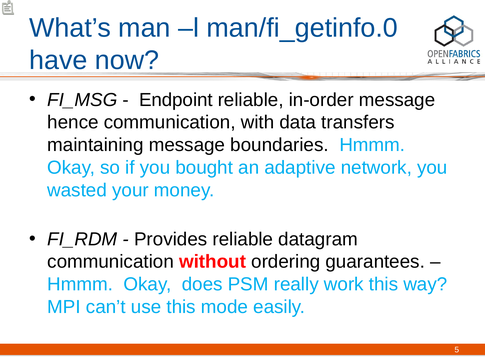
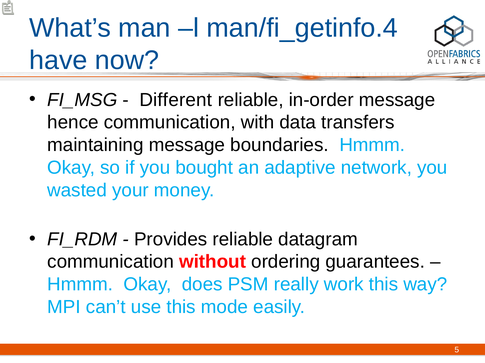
man/fi_getinfo.0: man/fi_getinfo.0 -> man/fi_getinfo.4 (302, 28)
Endpoint: Endpoint -> Different (176, 100)
